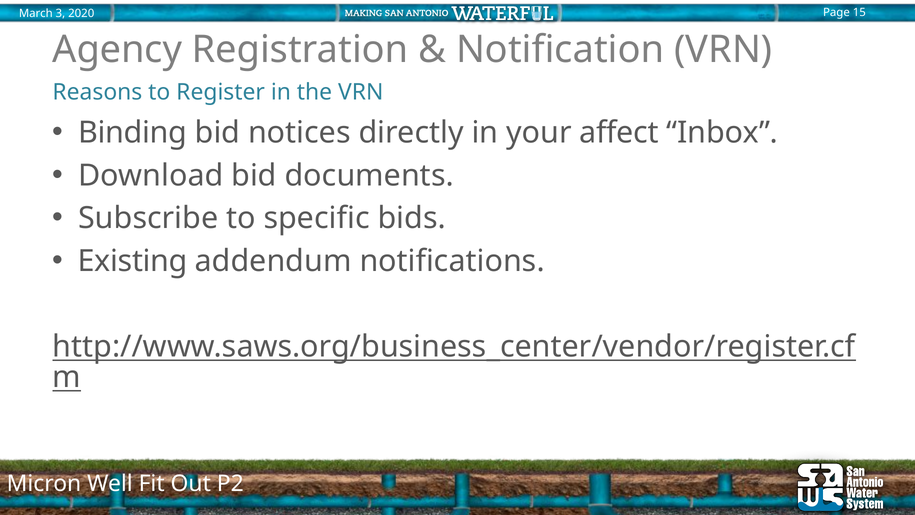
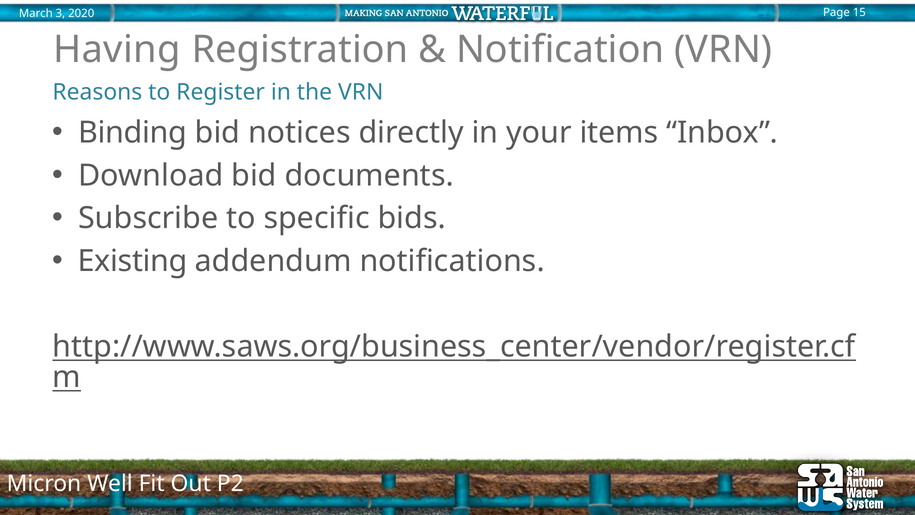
Agency: Agency -> Having (117, 50)
affect: affect -> items (619, 133)
